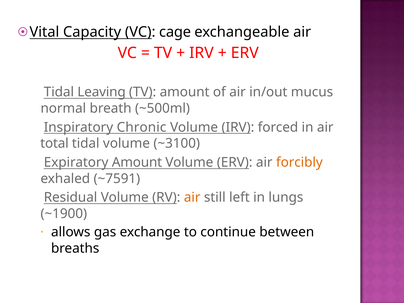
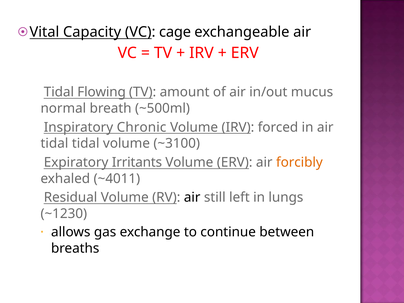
Leaving: Leaving -> Flowing (102, 92)
total: total -> tidal (54, 143)
Amount: Amount -> Irritants (137, 162)
~7591: ~7591 -> ~4011 (117, 179)
air colour: orange -> black (192, 198)
~1900: ~1900 -> ~1230 (64, 214)
